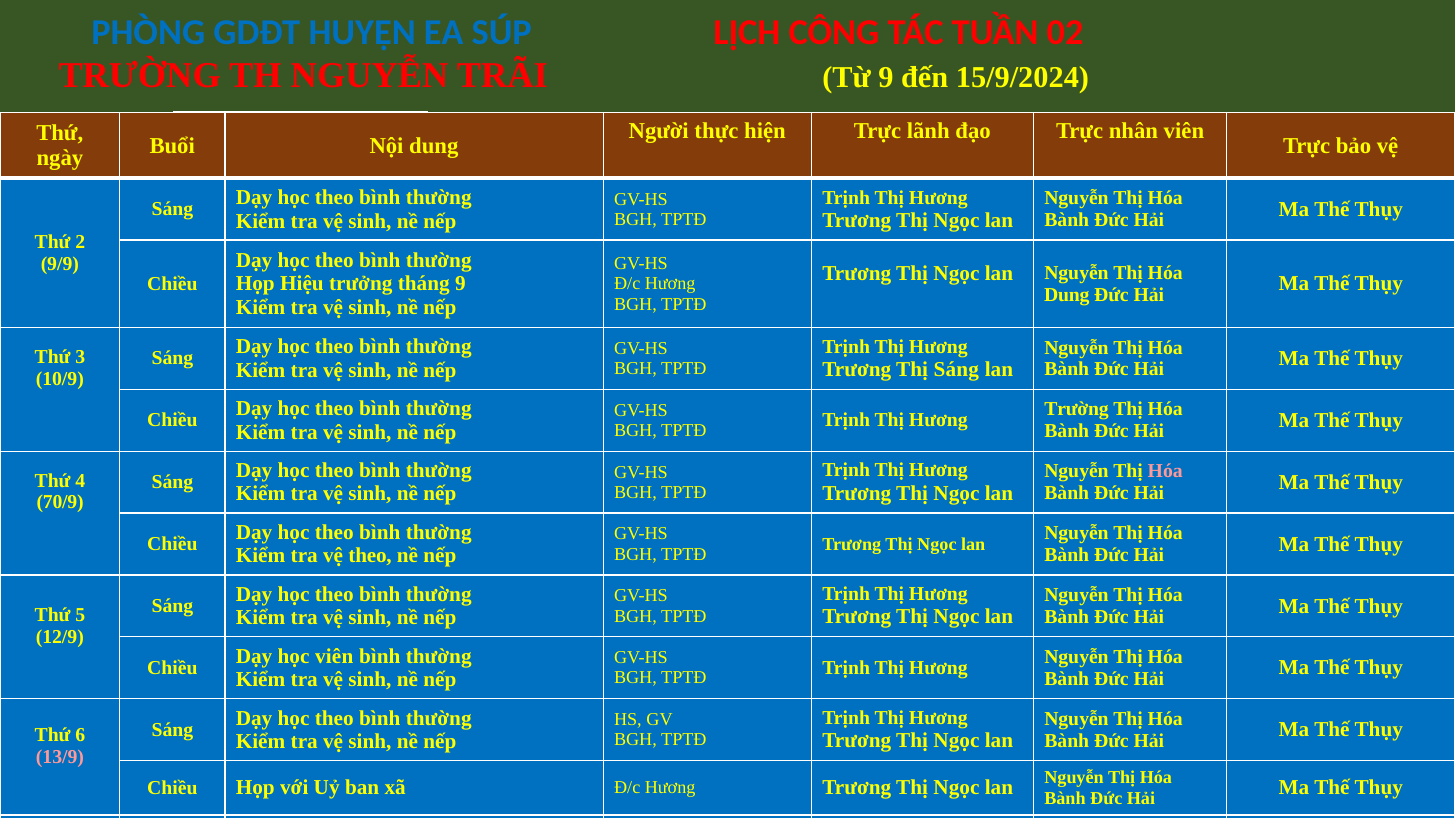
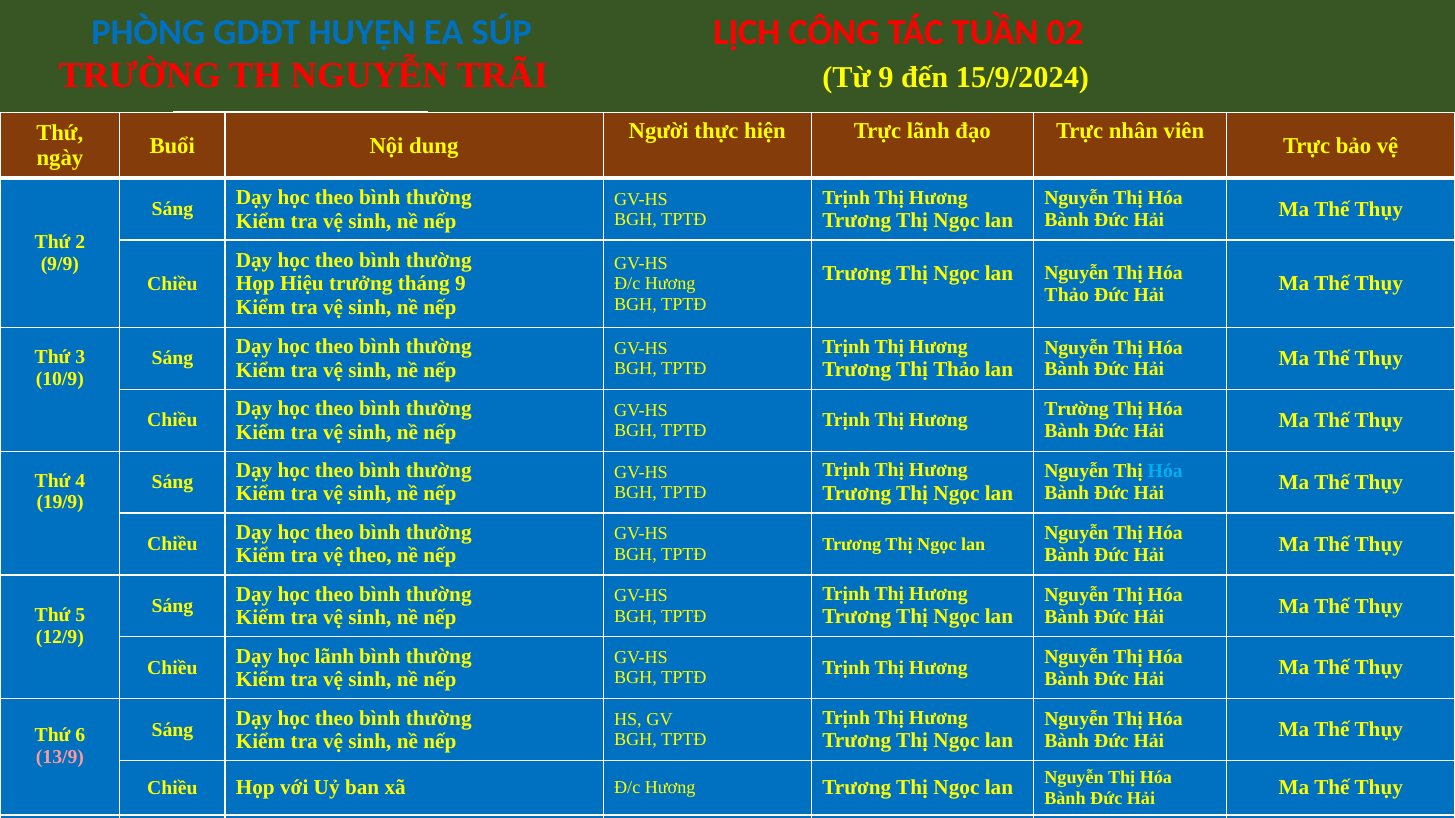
Dung: Dung -> Thảo (1067, 295)
Thị Sáng: Sáng -> Thảo (957, 370)
Hóa colour: pink -> light blue (1165, 472)
70/9: 70/9 -> 19/9 (60, 503)
học viên: viên -> lãnh (334, 657)
